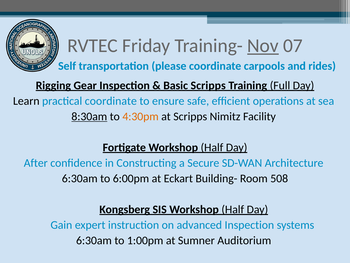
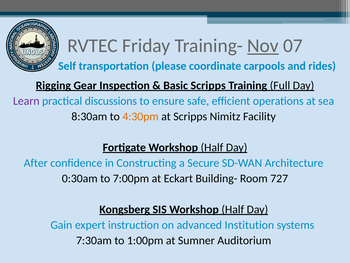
Learn colour: black -> purple (26, 101)
practical coordinate: coordinate -> discussions (111, 101)
8:30am underline: present -> none (89, 116)
6:30am: 6:30am -> 0:30am (80, 178)
6:00pm: 6:00pm -> 7:00pm (131, 178)
508: 508 -> 727 (279, 178)
advanced Inspection: Inspection -> Institution (249, 224)
6:30am: 6:30am -> 7:30am (94, 240)
